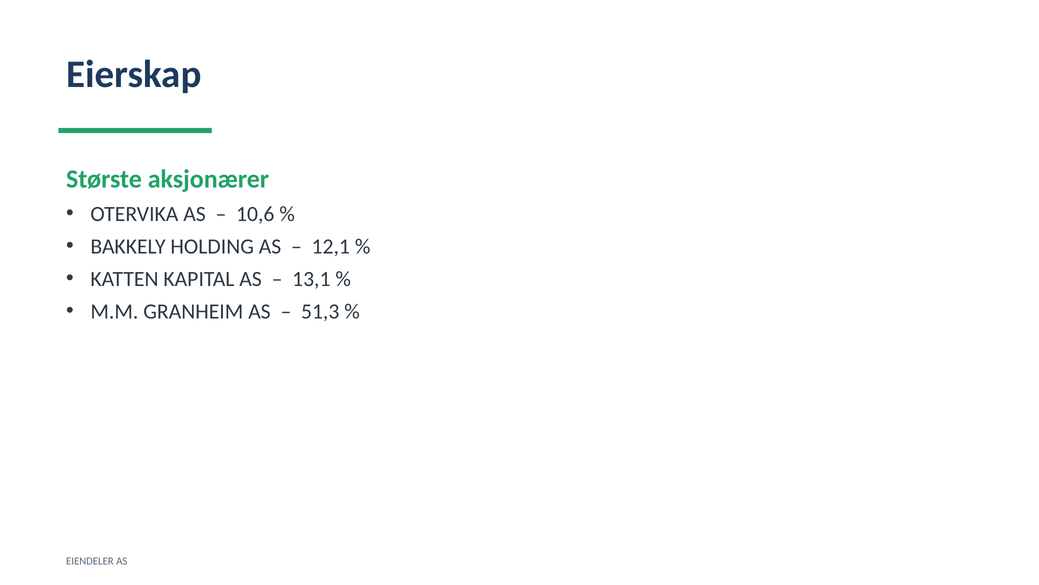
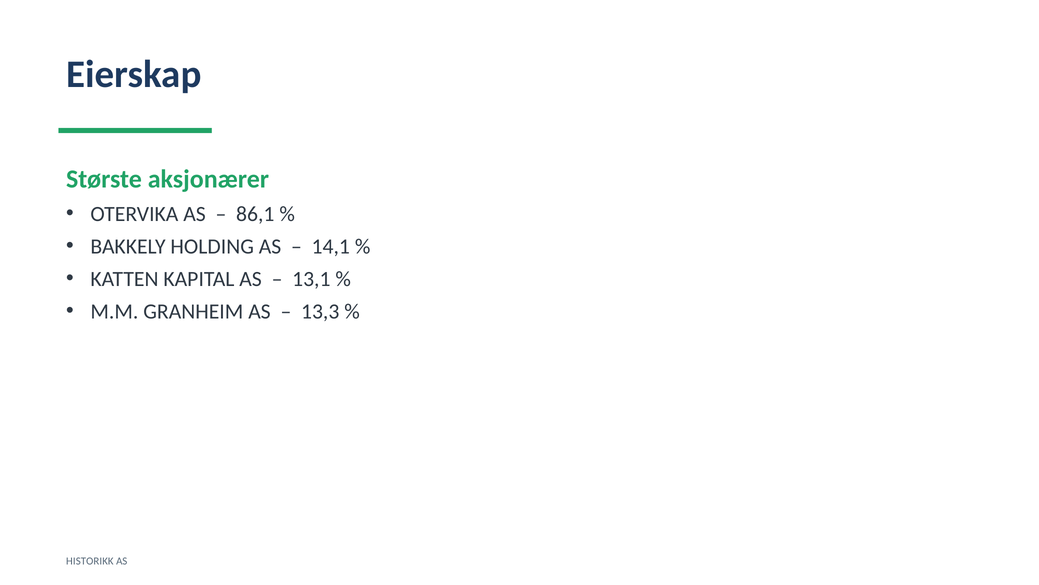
10,6: 10,6 -> 86,1 (255, 214)
12,1: 12,1 -> 14,1 (331, 246)
51,3: 51,3 -> 13,3 (320, 311)
EIENDELER: EIENDELER -> HISTORIKK (90, 561)
